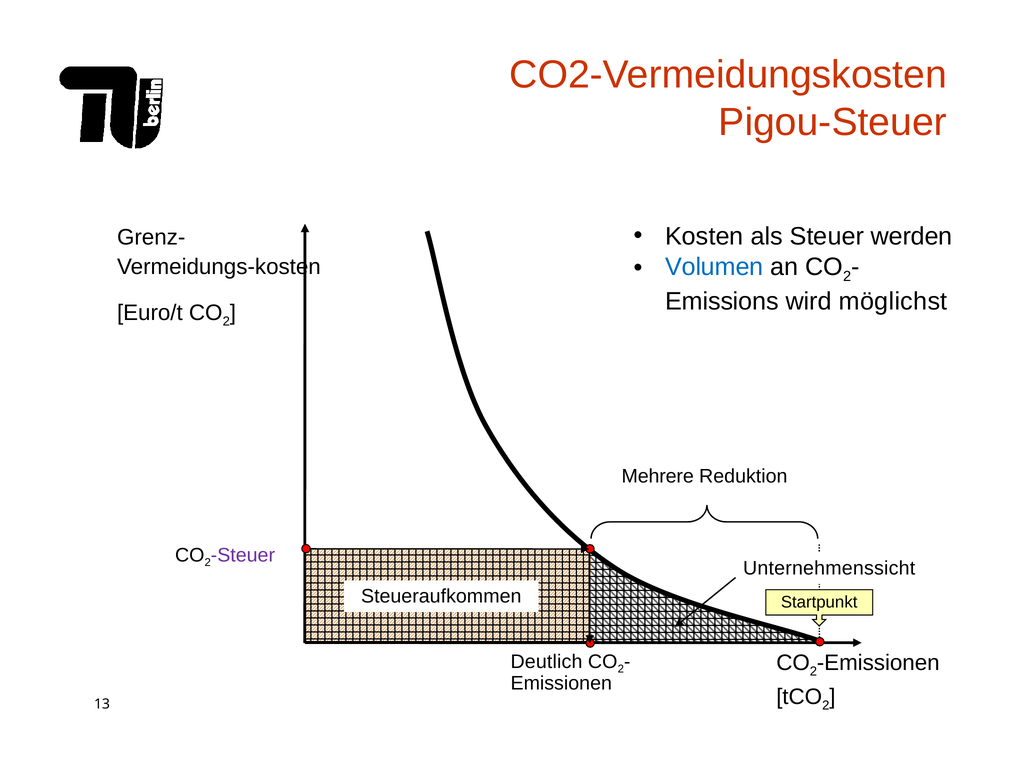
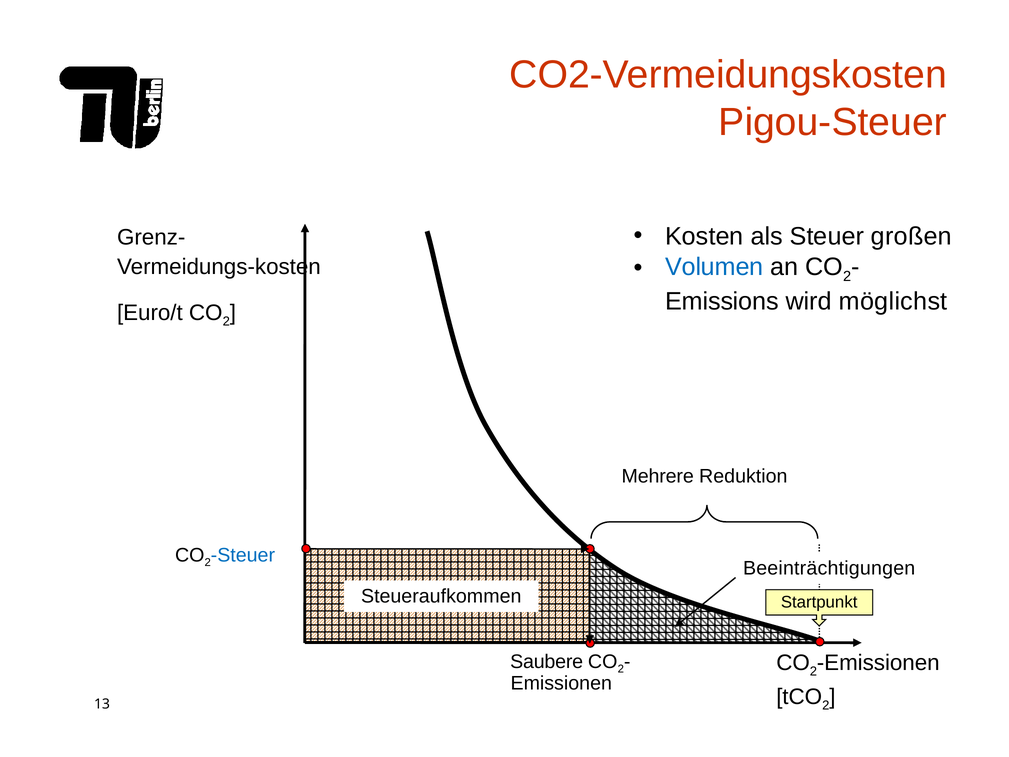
werden: werden -> großen (911, 236)
Steuer colour: purple -> blue (243, 555)
Unternehmenssicht: Unternehmenssicht -> Beeinträchtigungen (829, 568)
Deutlich: Deutlich -> Saubere (547, 661)
